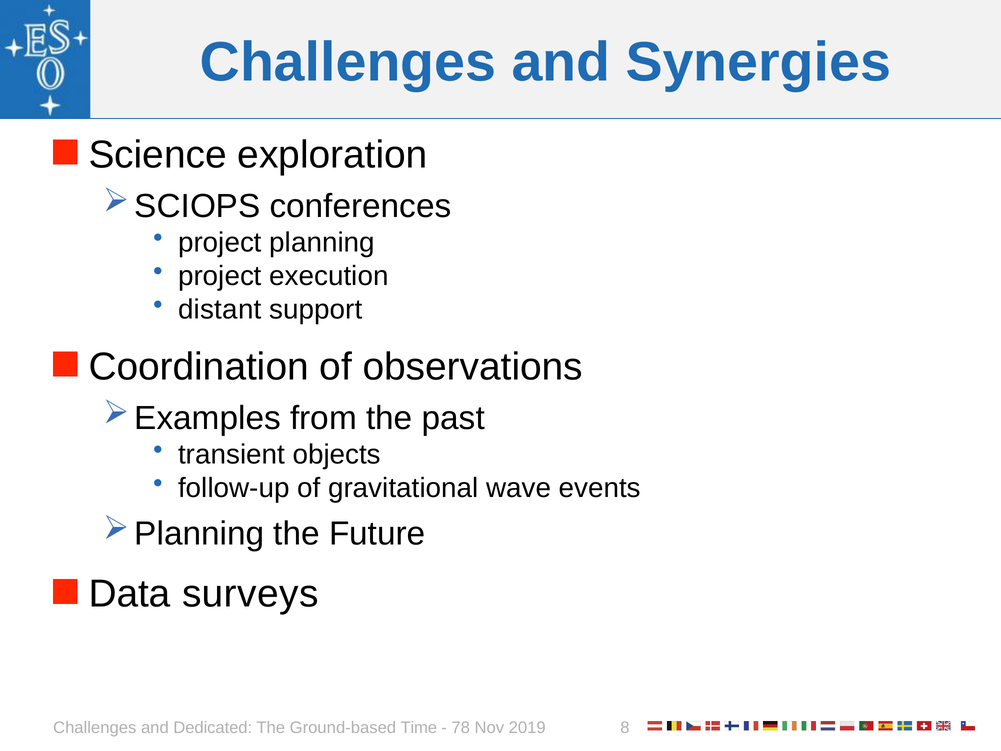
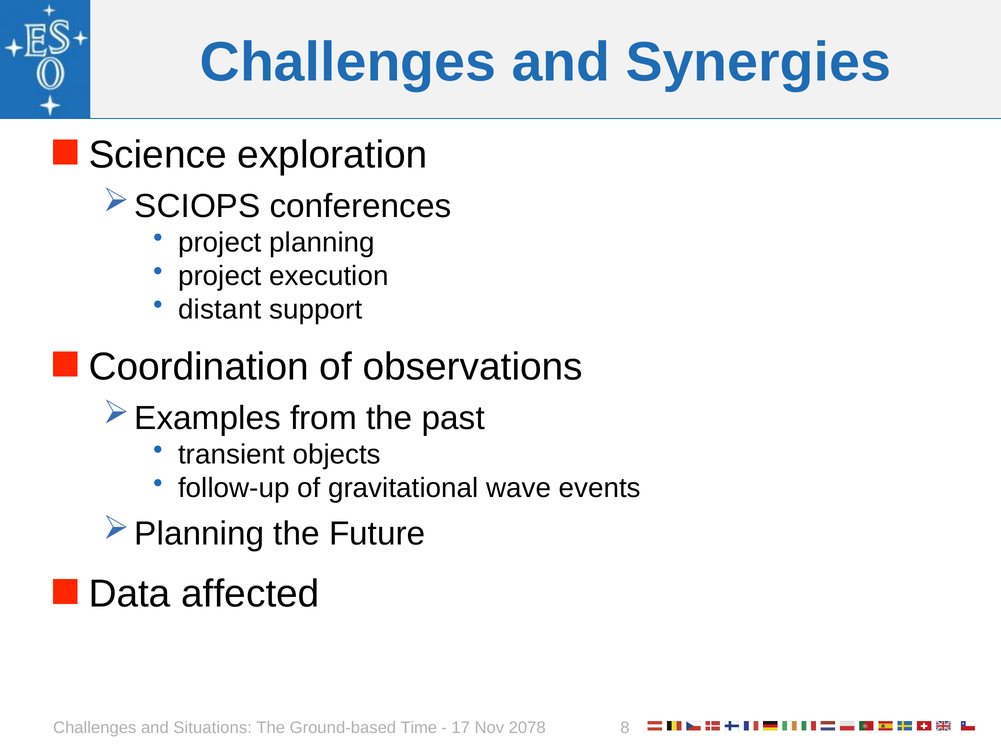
surveys: surveys -> affected (250, 594)
Dedicated: Dedicated -> Situations (213, 728)
78: 78 -> 17 (461, 728)
2019: 2019 -> 2078 (527, 728)
